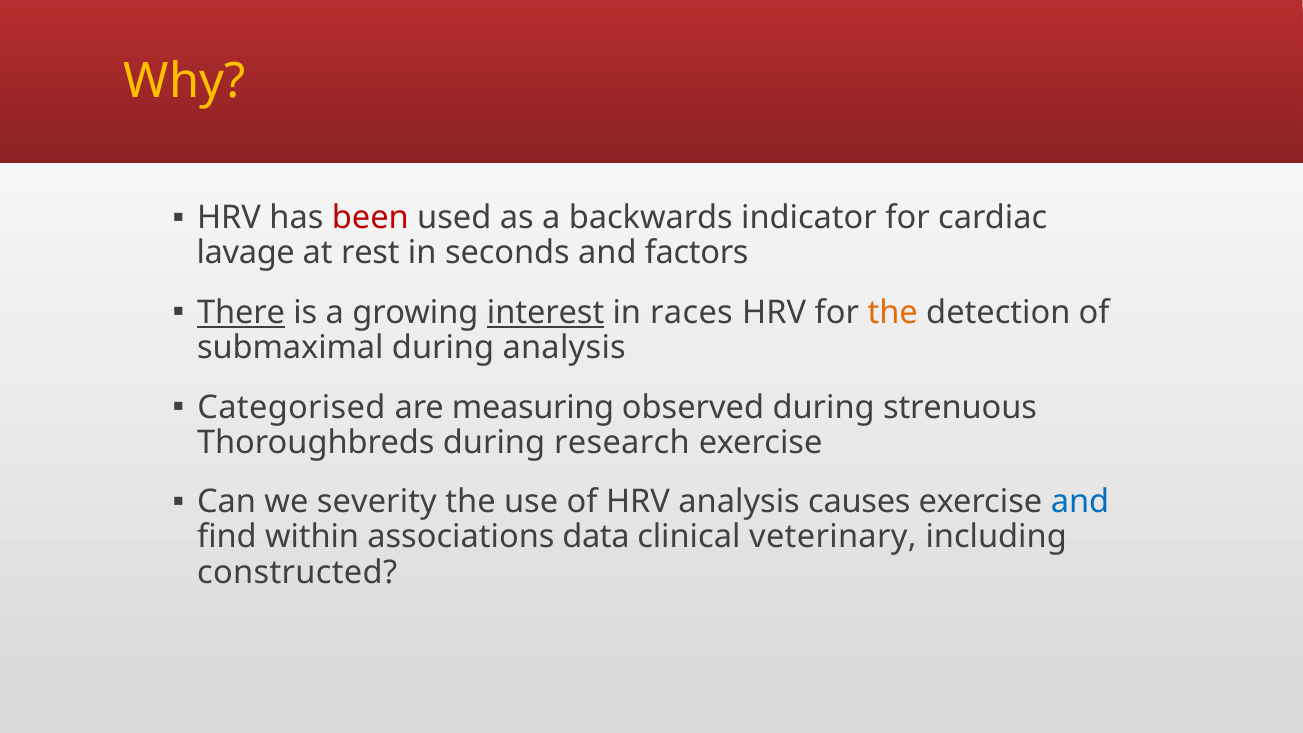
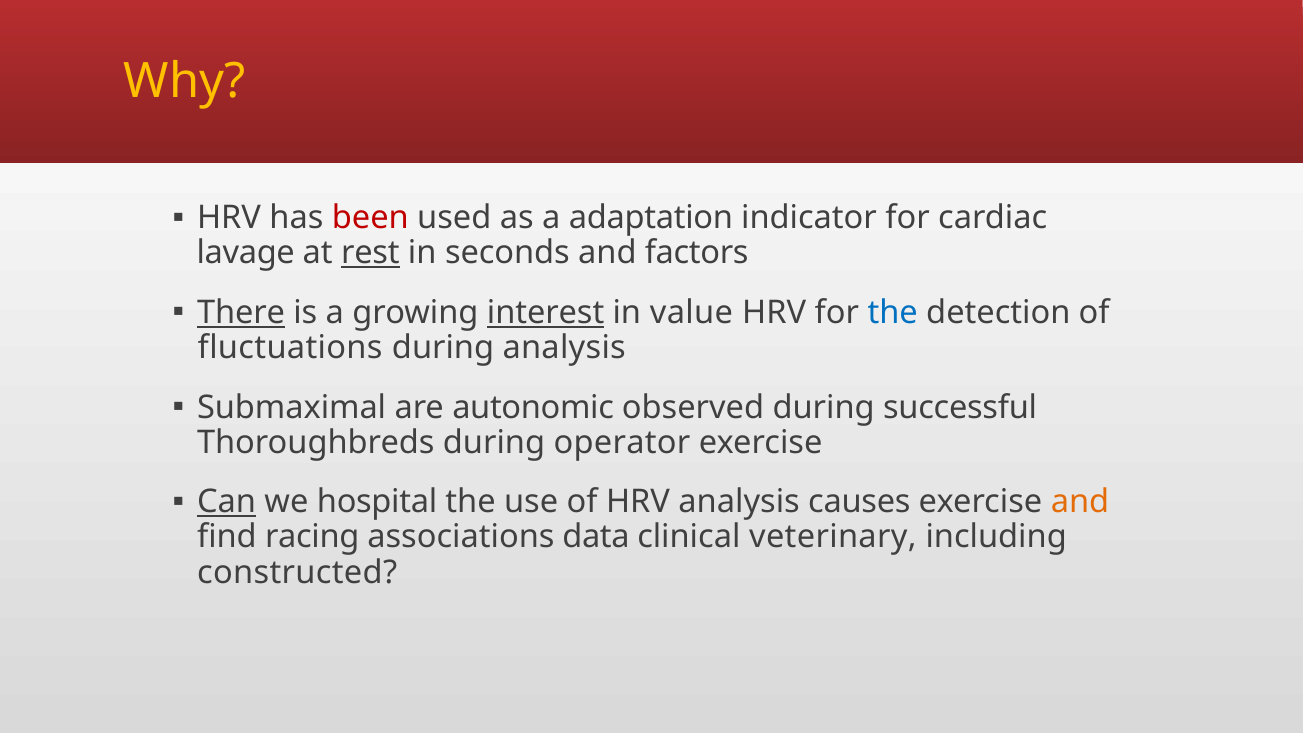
backwards: backwards -> adaptation (651, 218)
rest underline: none -> present (370, 253)
races: races -> value (691, 313)
the colour: orange -> blue (893, 313)
submaximal: submaximal -> fluctuations (290, 348)
Categorised: Categorised -> Submaximal (292, 407)
measuring: measuring -> autonomic (533, 407)
strenuous: strenuous -> successful (960, 407)
research: research -> operator (622, 442)
Can underline: none -> present (227, 502)
severity: severity -> hospital (377, 502)
and colour: blue -> orange (1080, 502)
within: within -> racing (312, 537)
